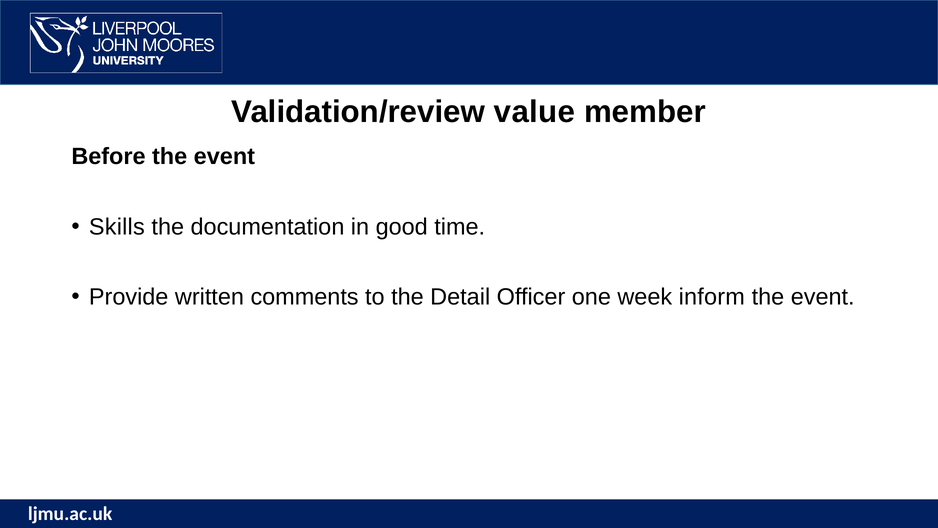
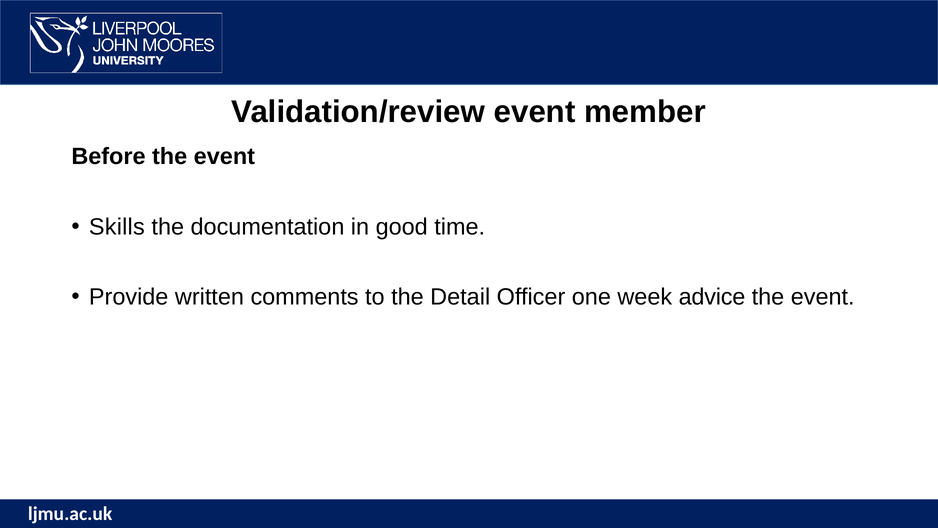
Validation/review value: value -> event (535, 112)
inform: inform -> advice (712, 297)
